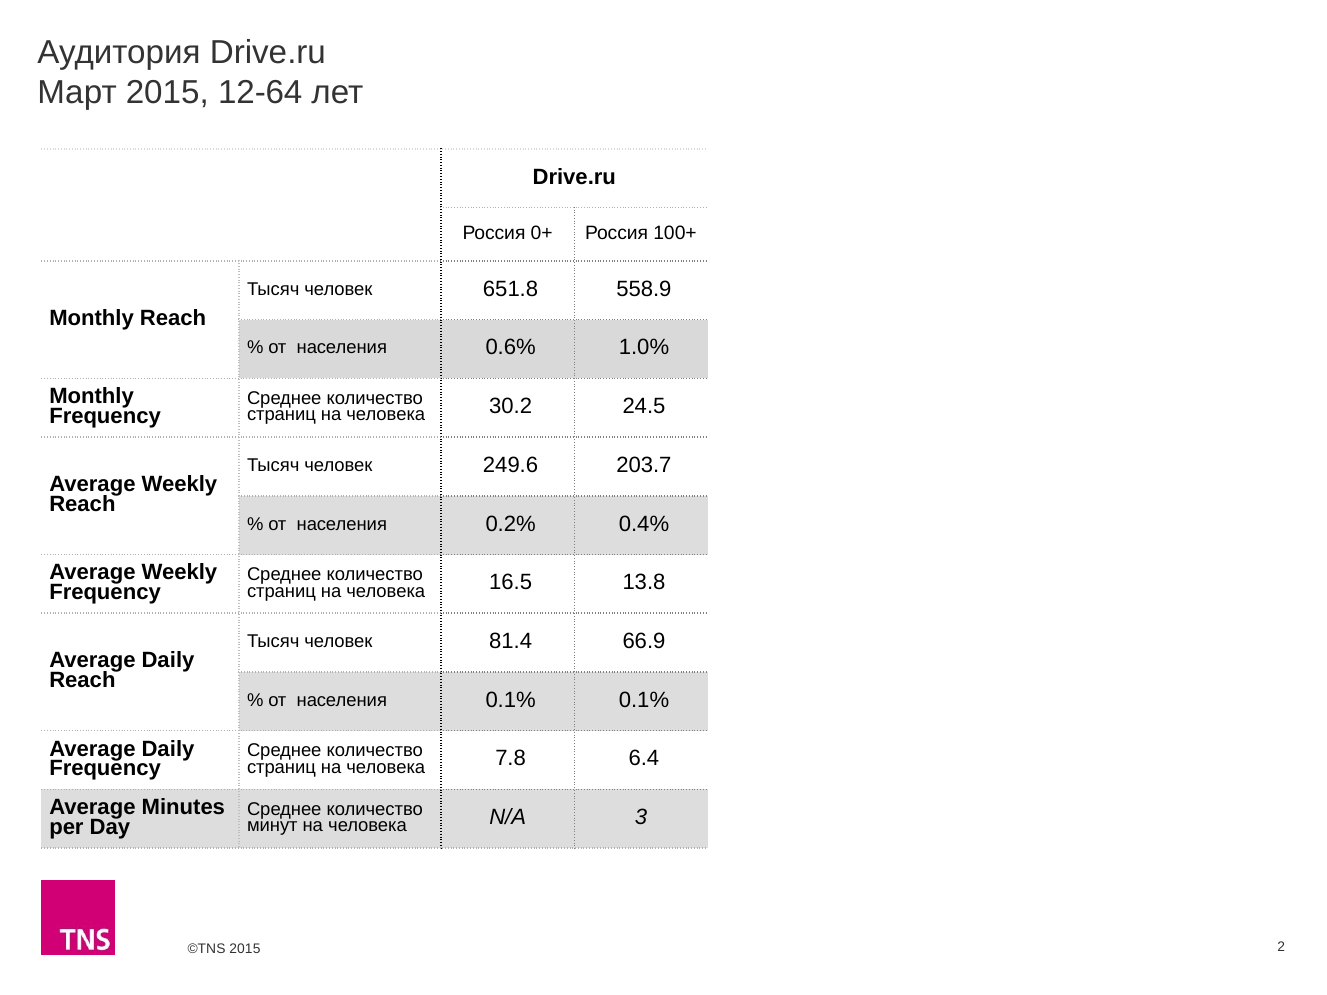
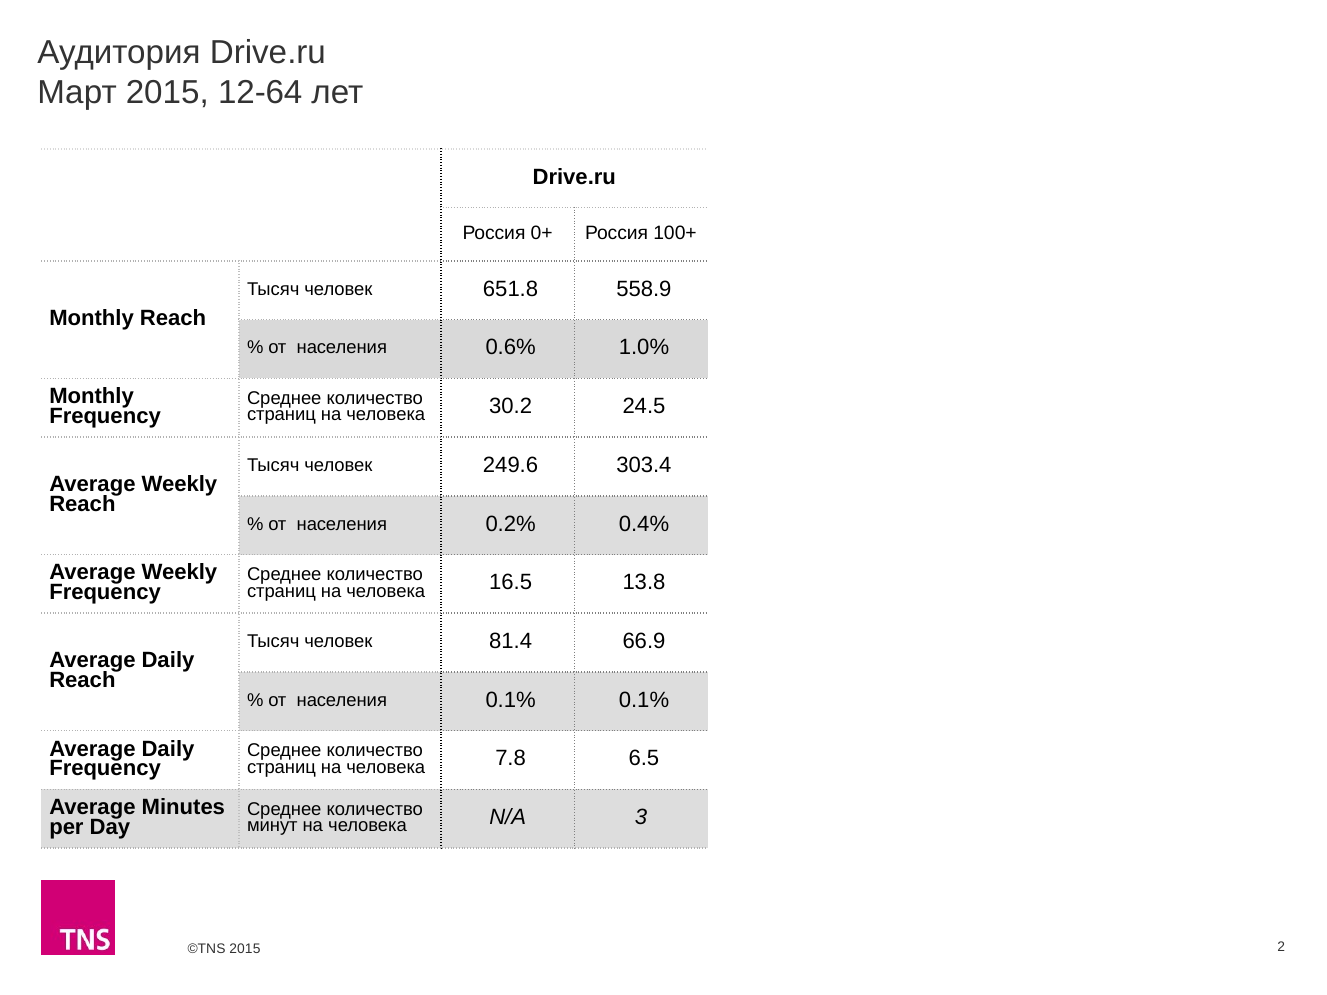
203.7: 203.7 -> 303.4 (644, 465)
6.4: 6.4 -> 6.5 (644, 759)
